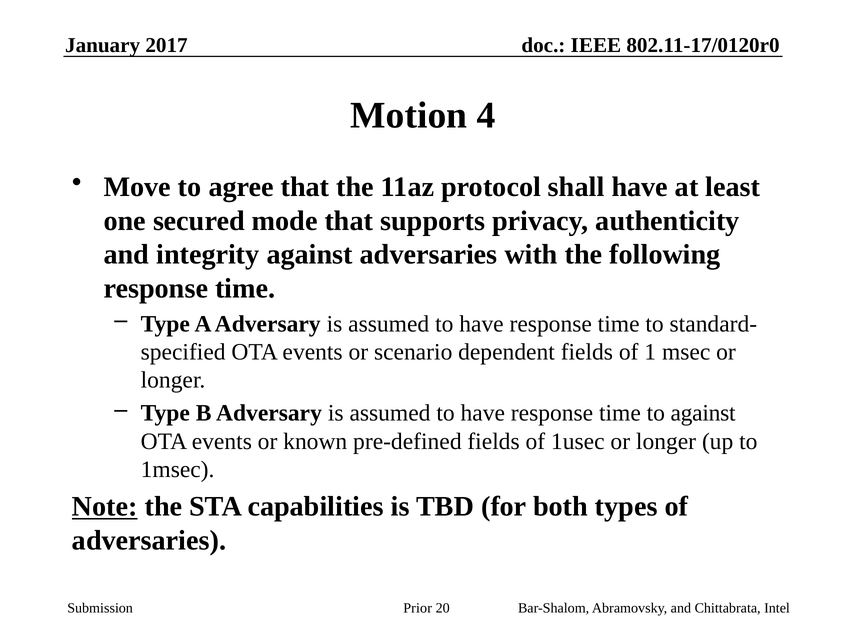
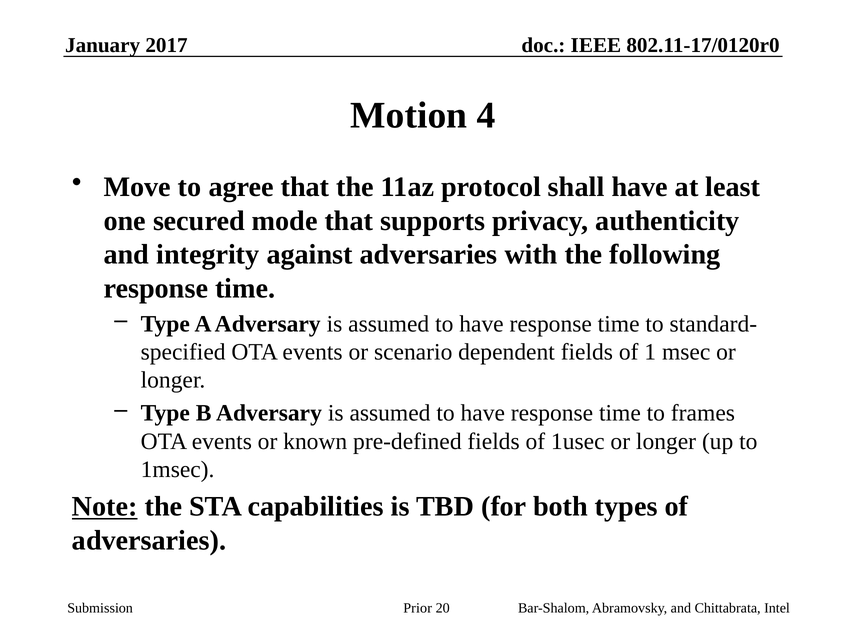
to against: against -> frames (703, 413)
